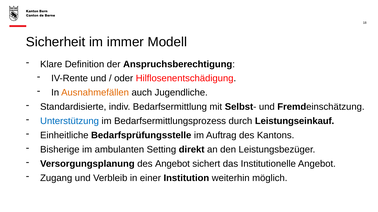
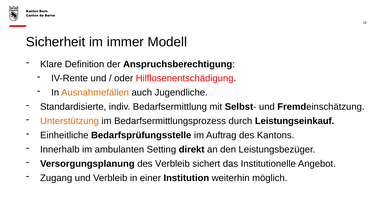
Unterstützung colour: blue -> orange (70, 121)
Bisherige: Bisherige -> Innerhalb (60, 150)
des Angebot: Angebot -> Verbleib (172, 164)
